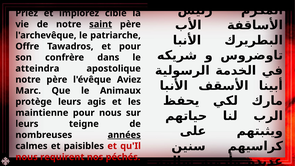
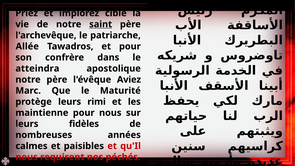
Offre: Offre -> Allée (27, 46)
Animaux: Animaux -> Maturité (120, 91)
agis: agis -> rimi (97, 102)
teigne: teigne -> fidèles (84, 124)
années underline: present -> none (124, 135)
